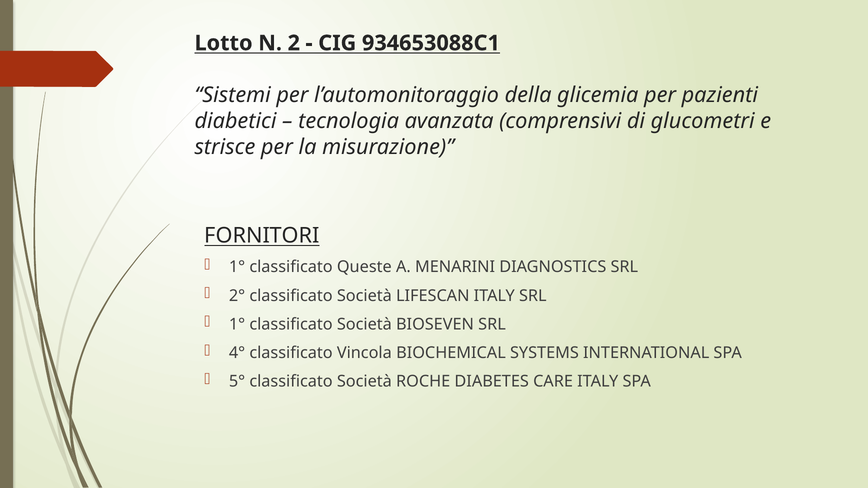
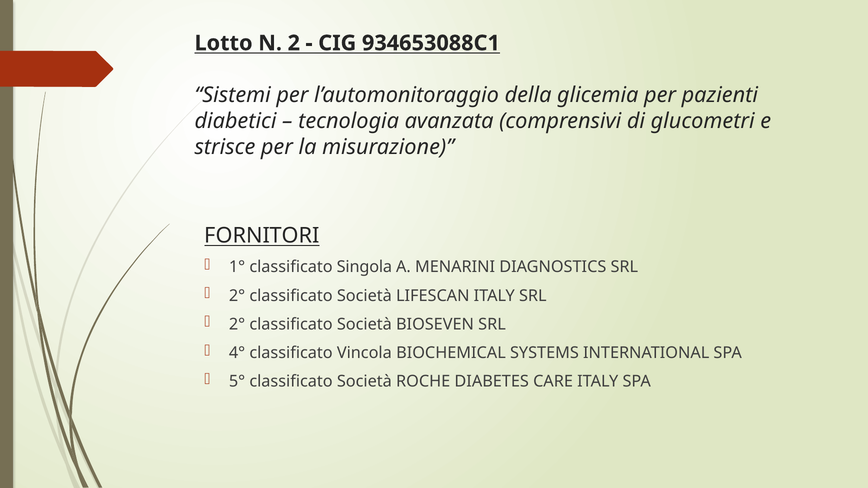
Queste: Queste -> Singola (364, 267)
1°: 1° -> 2° (237, 324)
